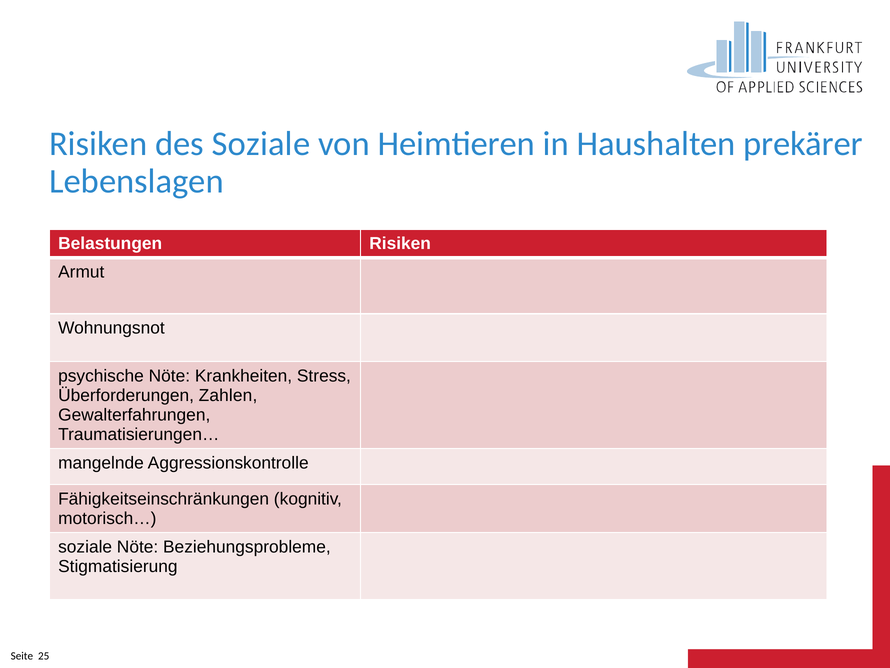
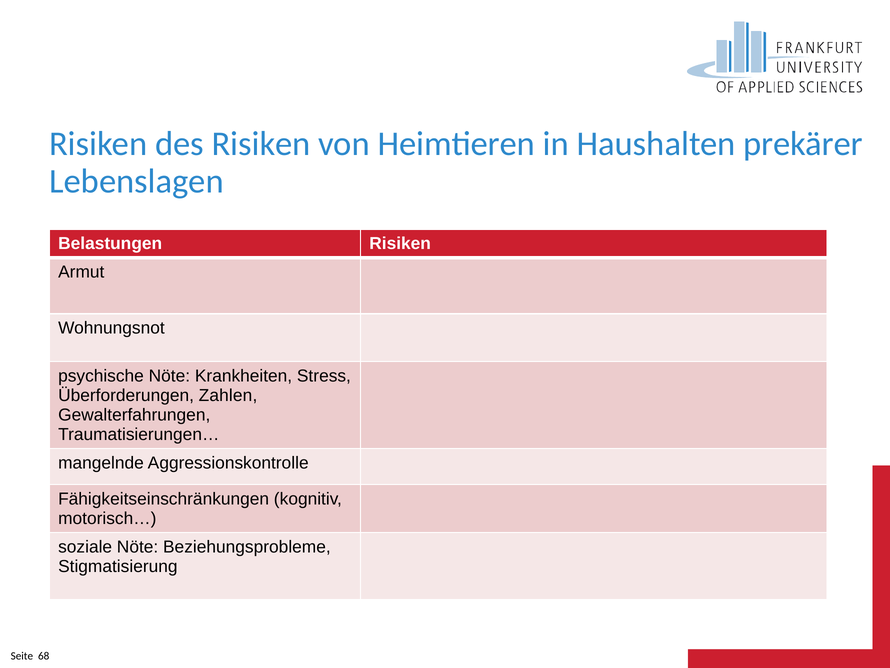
des Soziale: Soziale -> Risiken (261, 144)
25: 25 -> 68 (44, 656)
